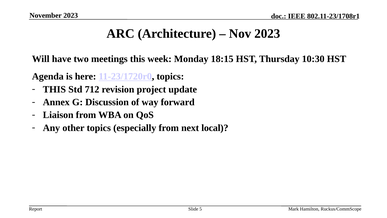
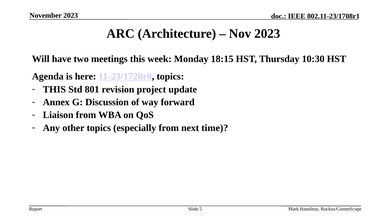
712: 712 -> 801 (92, 89)
local: local -> time (215, 128)
